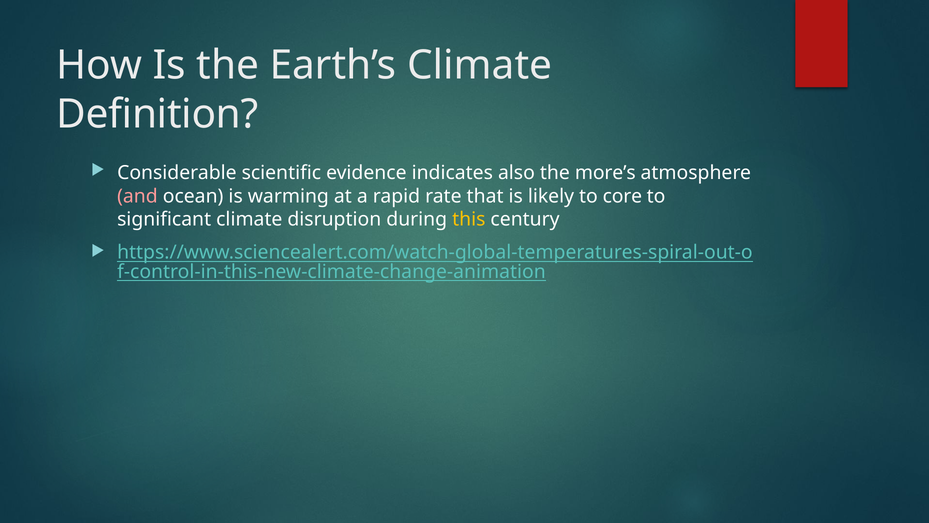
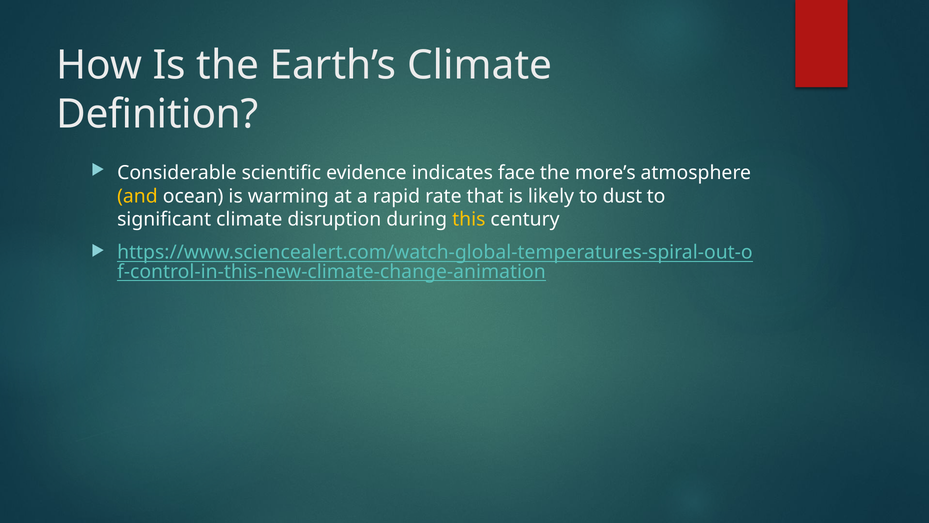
also: also -> face (517, 173)
and colour: pink -> yellow (137, 196)
core: core -> dust (622, 196)
